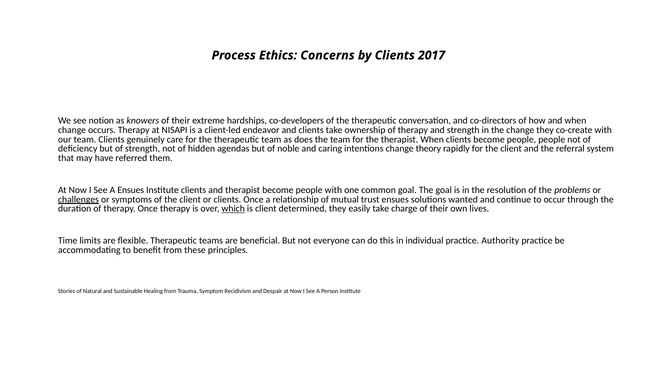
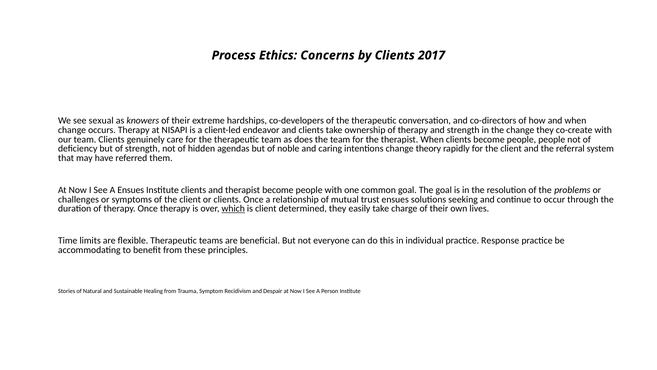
notion: notion -> sexual (101, 121)
challenges underline: present -> none (78, 199)
wanted: wanted -> seeking (463, 199)
Authority: Authority -> Response (500, 240)
